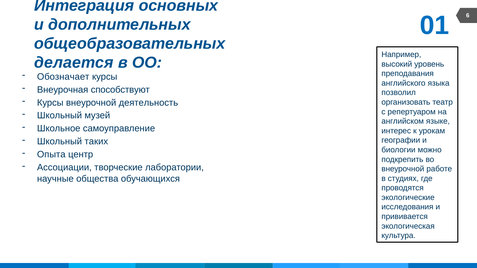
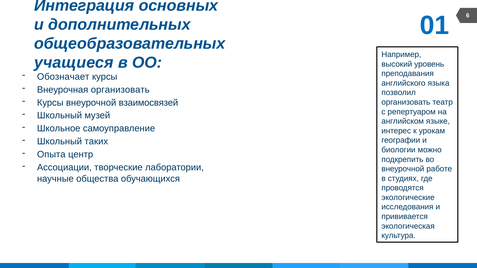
делается: делается -> учащиеся (74, 63)
Внеурочная способствуют: способствуют -> организовать (120, 90)
деятельность: деятельность -> взаимосвязей (148, 103)
